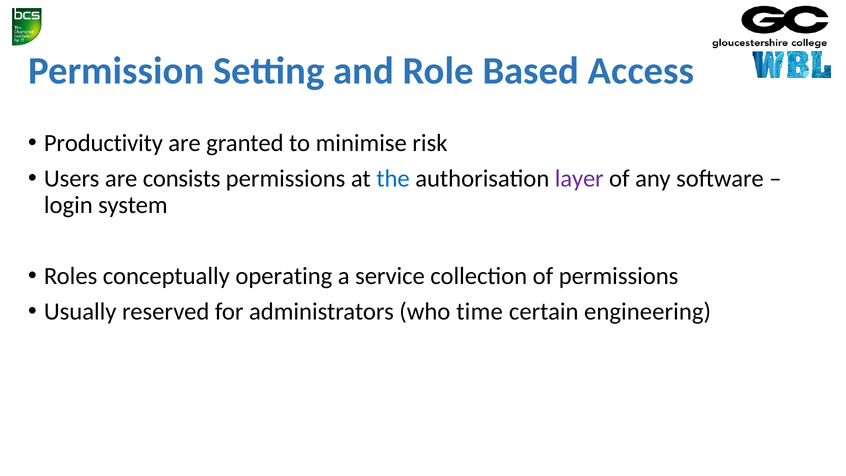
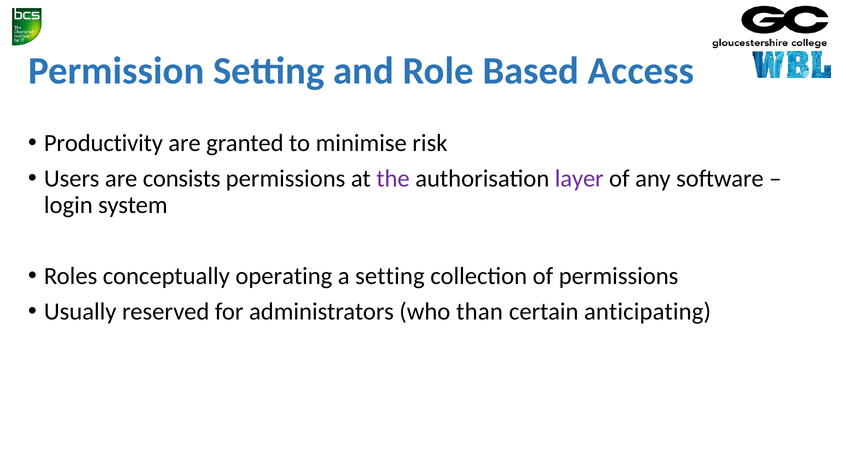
the colour: blue -> purple (393, 179)
a service: service -> setting (390, 276)
time: time -> than (480, 312)
engineering: engineering -> anticipating (648, 312)
